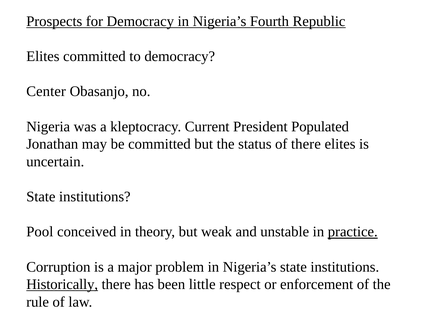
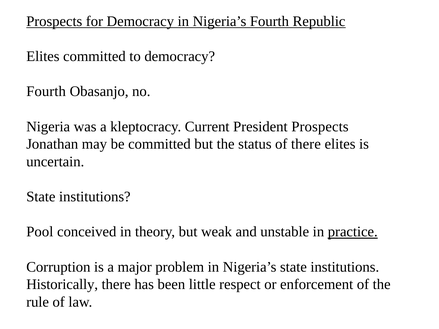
Center: Center -> Fourth (46, 91)
President Populated: Populated -> Prospects (320, 127)
Historically underline: present -> none (62, 285)
